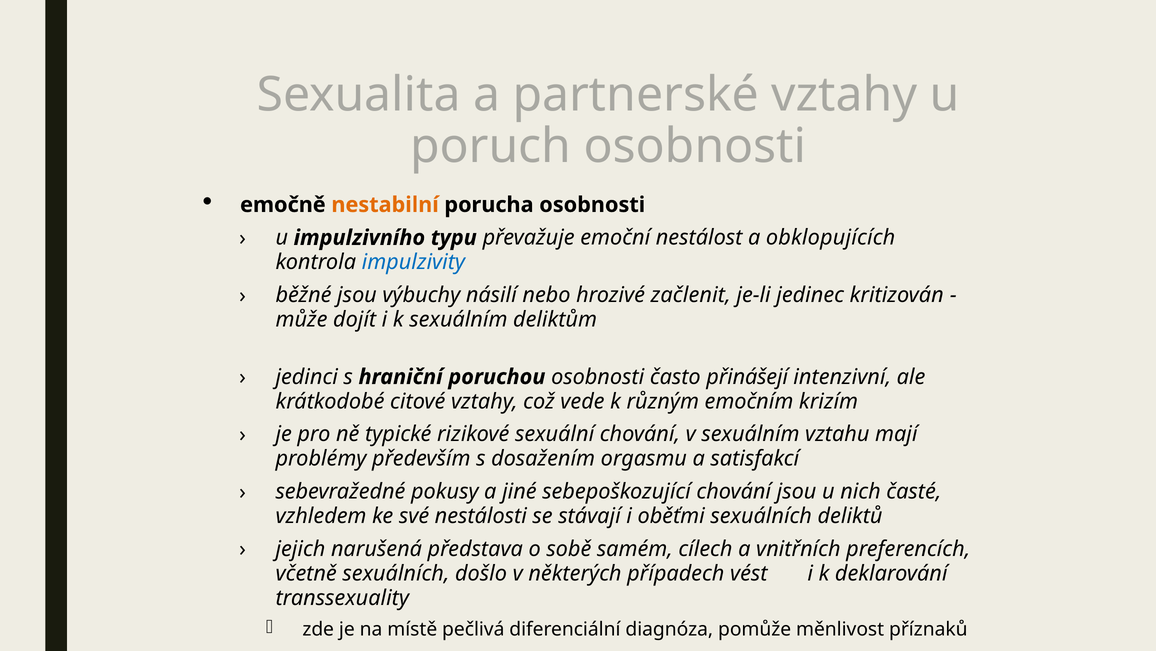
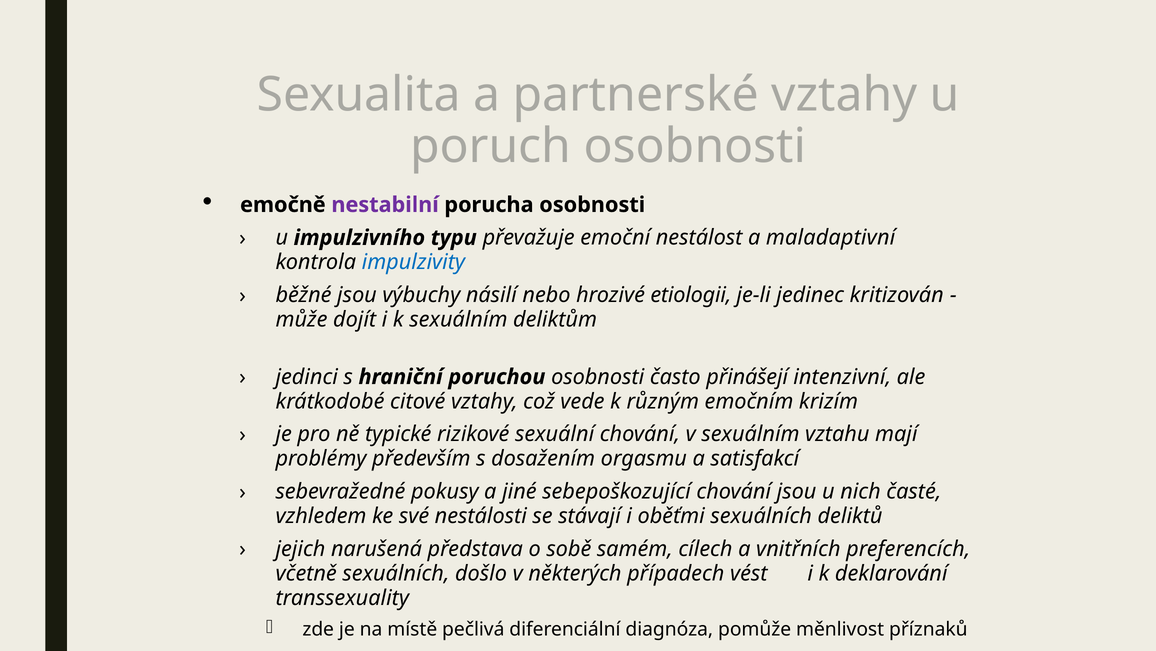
nestabilní colour: orange -> purple (385, 205)
obklopujících: obklopujících -> maladaptivní (831, 237)
začlenit: začlenit -> etiologii (691, 295)
